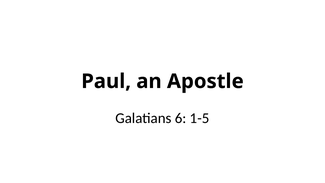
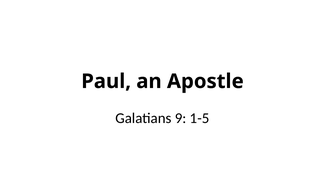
6: 6 -> 9 (181, 118)
